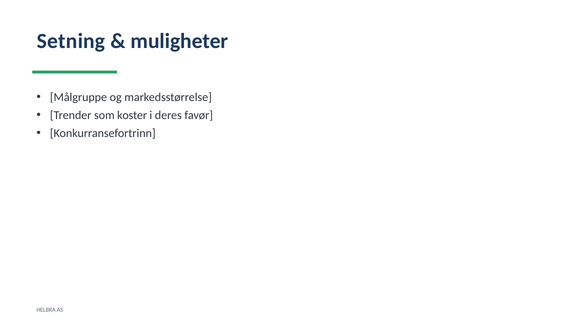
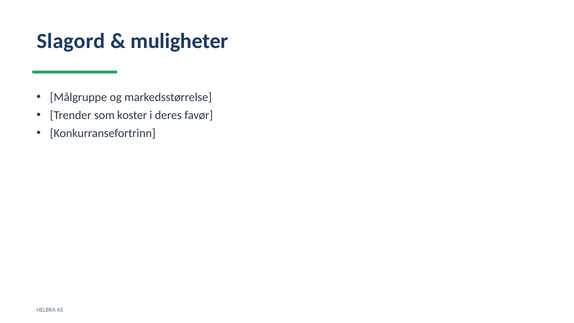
Setning: Setning -> Slagord (71, 41)
